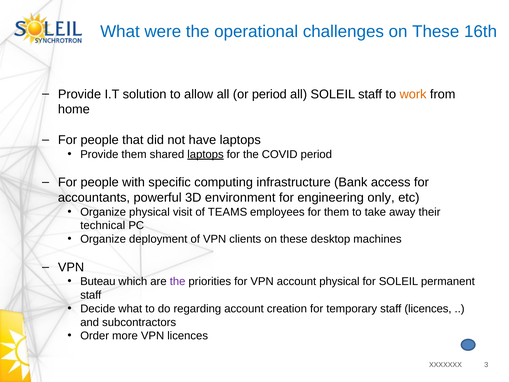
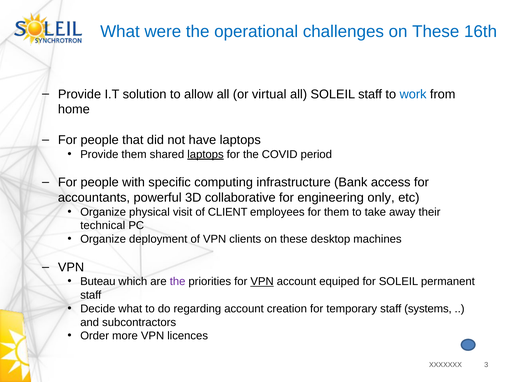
or period: period -> virtual (269, 94)
work colour: orange -> blue (413, 94)
environment: environment -> collaborative (240, 198)
TEAMS: TEAMS -> CLIENT (228, 212)
VPN underline: none -> present (262, 281)
account physical: physical -> equiped (339, 281)
staff licences: licences -> systems (428, 309)
